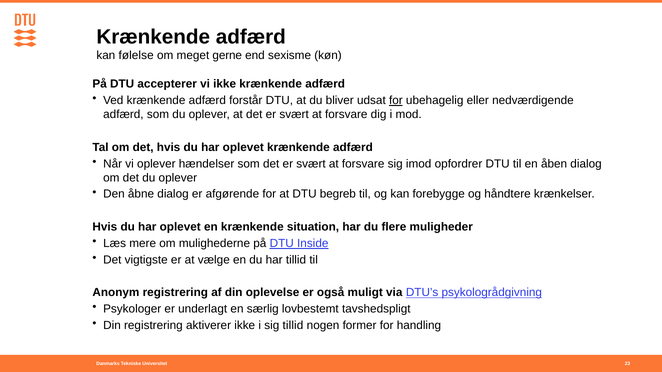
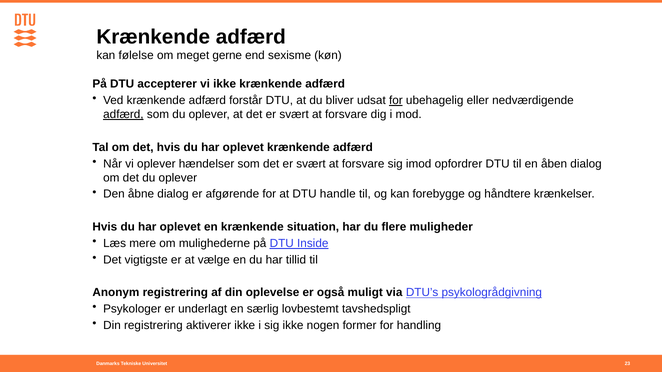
adfærd underline: none -> present (123, 115)
begreb: begreb -> handle (338, 194)
sig tillid: tillid -> ikke (293, 326)
